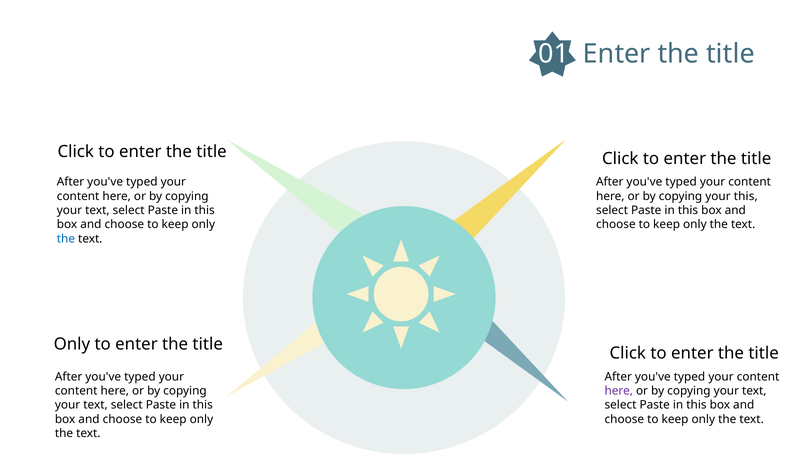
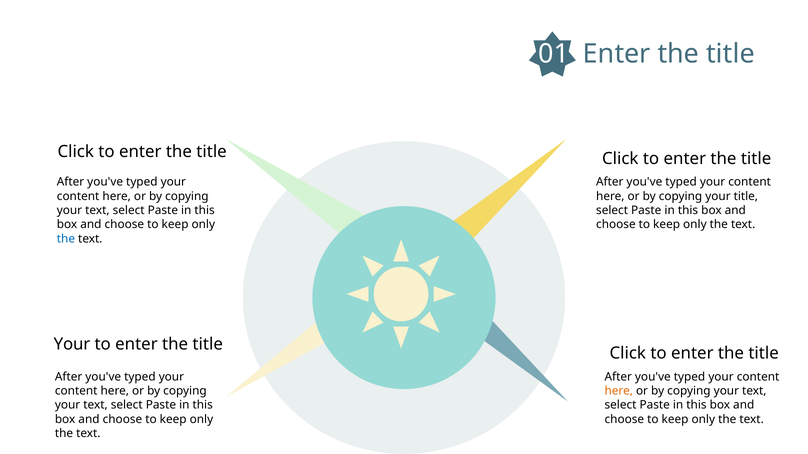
your this: this -> title (746, 196)
Only: Only -> Your (72, 345)
here colour: purple -> orange (619, 391)
